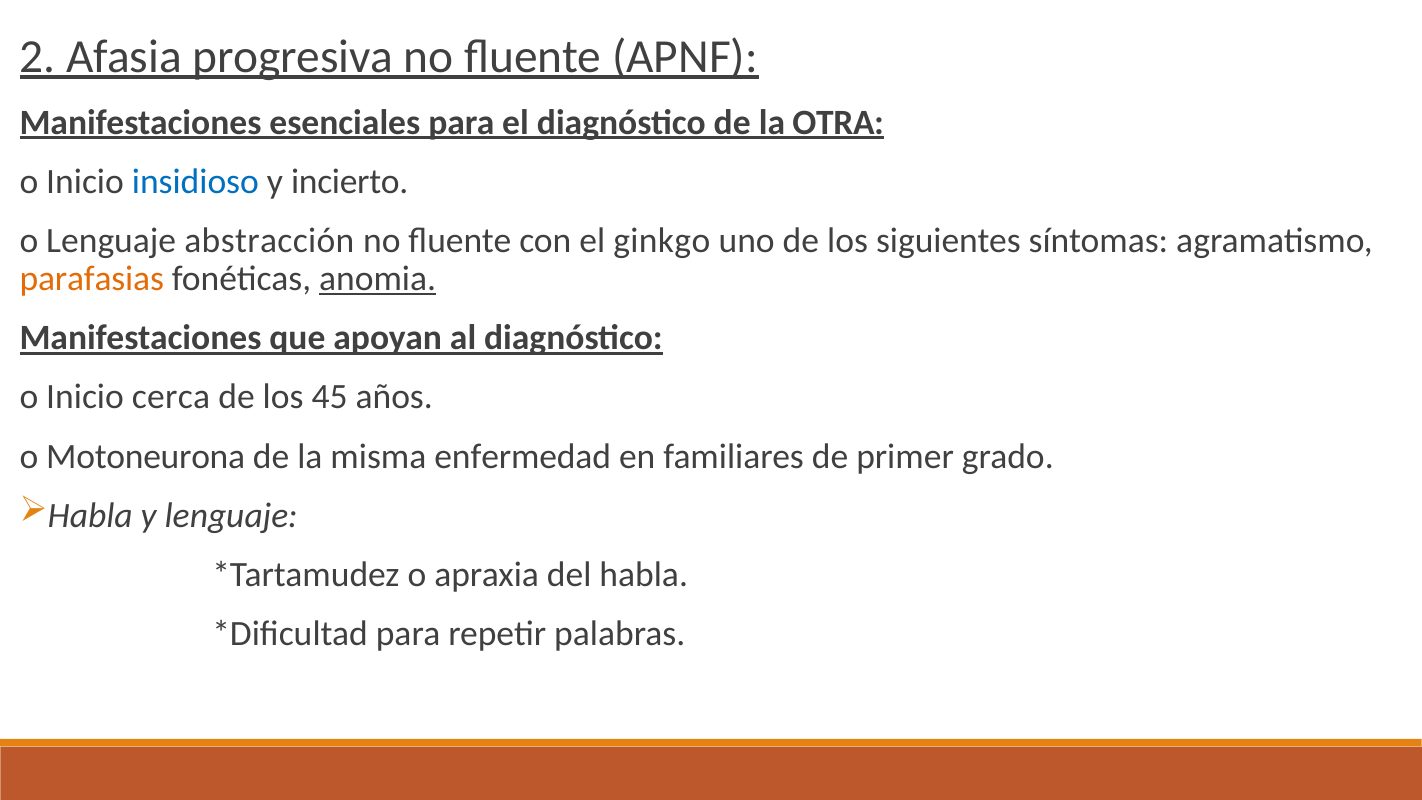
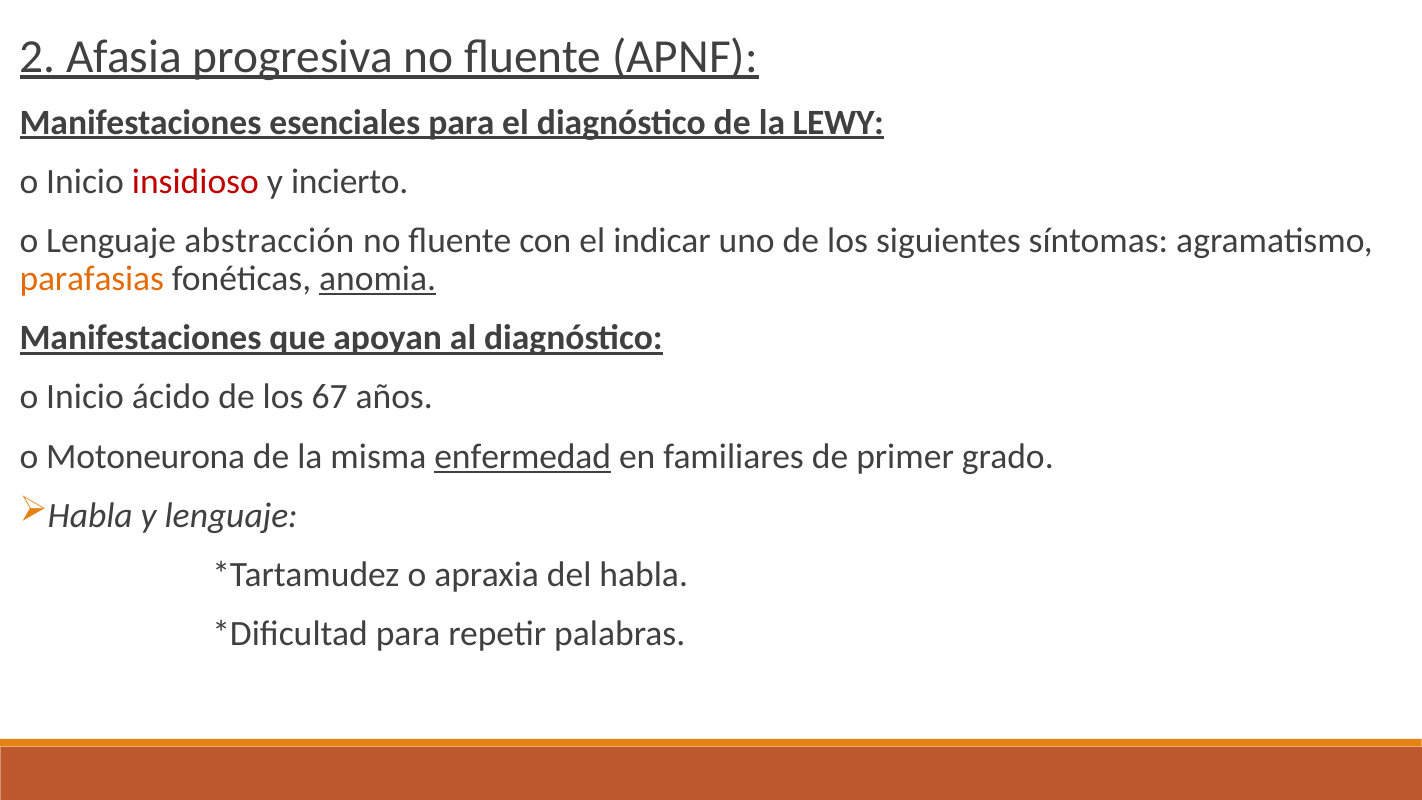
OTRA: OTRA -> LEWY (838, 122)
insidioso colour: blue -> red (195, 181)
ginkgo: ginkgo -> indicar (662, 240)
cerca: cerca -> ácido (171, 397)
45: 45 -> 67 (330, 397)
enfermedad underline: none -> present (523, 456)
